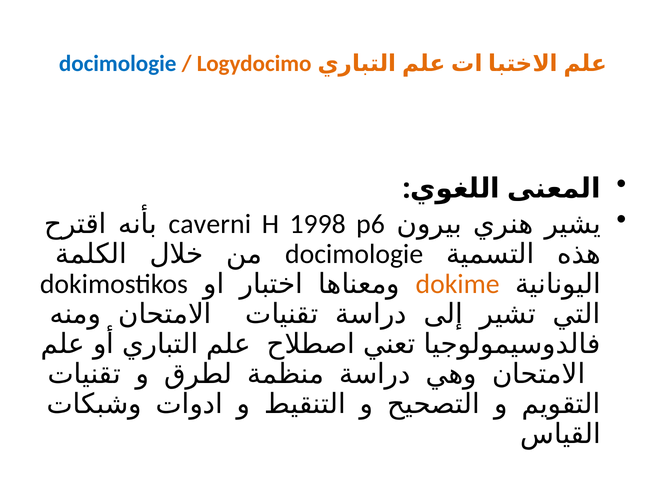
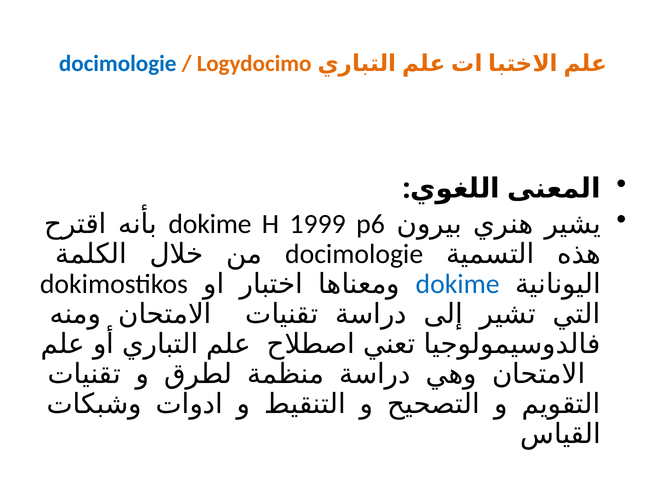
caverni: caverni -> dokime (210, 224)
1998: 1998 -> 1999 (318, 224)
dokime colour: orange -> blue (458, 284)
